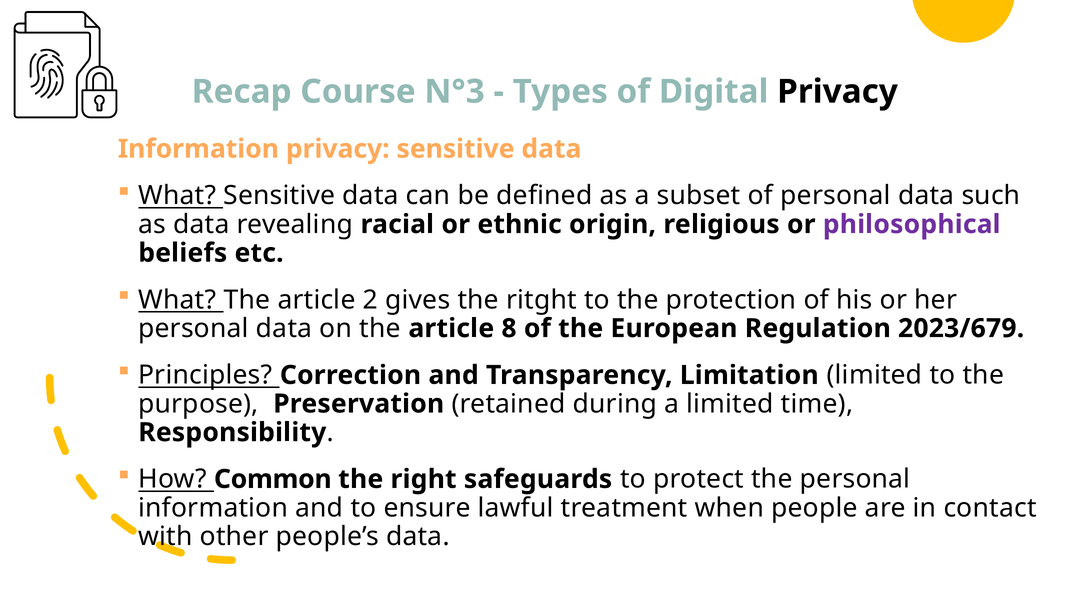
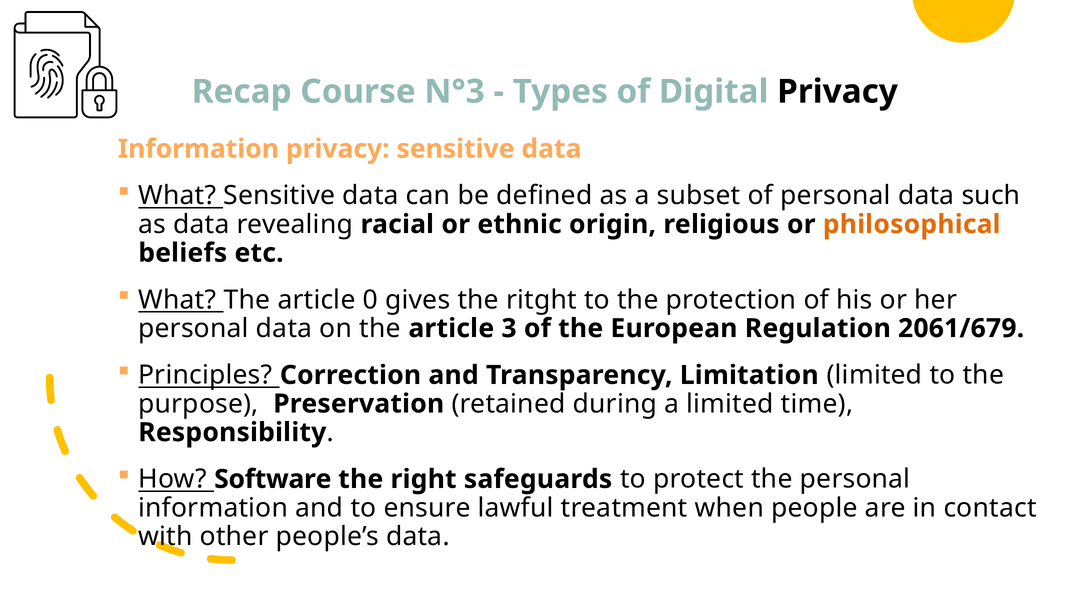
philosophical colour: purple -> orange (912, 224)
2: 2 -> 0 (370, 300)
8: 8 -> 3 (509, 328)
2023/679: 2023/679 -> 2061/679 (961, 328)
Common: Common -> Software (273, 479)
